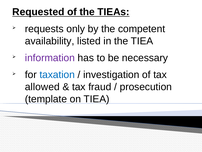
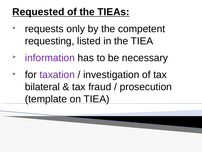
availability: availability -> requesting (50, 41)
taxation colour: blue -> purple (57, 75)
allowed: allowed -> bilateral (42, 87)
